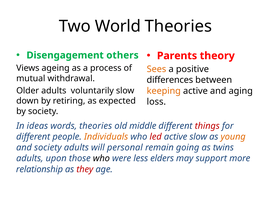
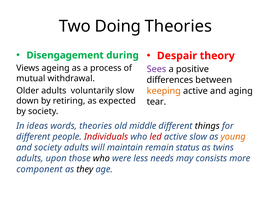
World: World -> Doing (118, 26)
others: others -> during (123, 55)
Parents: Parents -> Despair (177, 56)
Sees colour: orange -> purple (156, 69)
loss: loss -> tear (156, 102)
things colour: red -> black (207, 126)
Individuals colour: orange -> red (106, 137)
personal: personal -> maintain (125, 148)
going: going -> status (188, 148)
elders: elders -> needs (162, 159)
support: support -> consists (211, 159)
relationship: relationship -> component (39, 169)
they colour: red -> black (85, 169)
